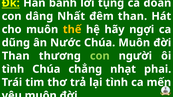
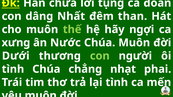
bánh: bánh -> chữa (63, 3)
thế colour: yellow -> light green (72, 30)
dũng: dũng -> xưng (16, 43)
Than: Than -> Dưới (16, 56)
